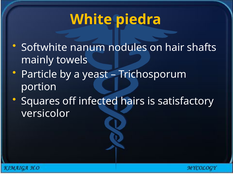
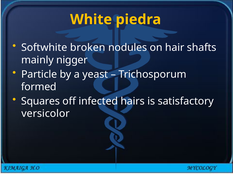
nanum: nanum -> broken (88, 48)
towels: towels -> nigger (72, 60)
portion: portion -> formed (39, 87)
